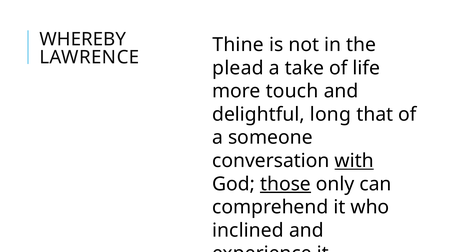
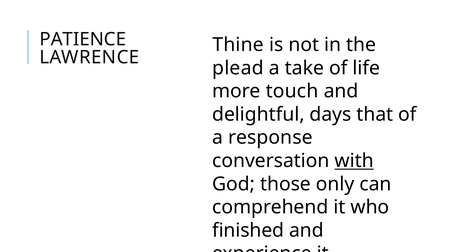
WHEREBY: WHEREBY -> PATIENCE (83, 40)
long: long -> days (331, 115)
someone: someone -> response (270, 138)
those underline: present -> none (285, 184)
inclined: inclined -> finished (248, 231)
